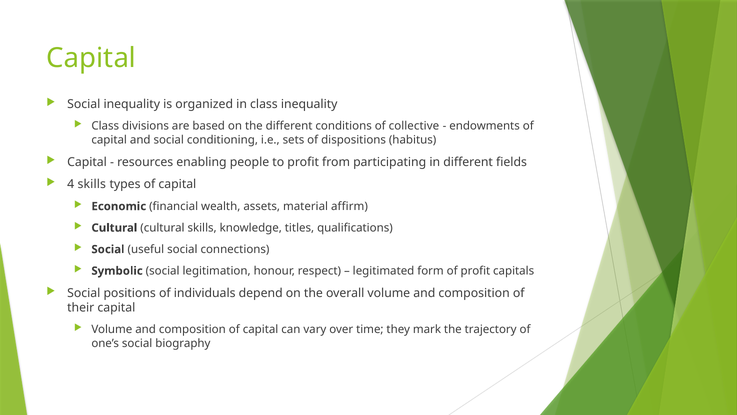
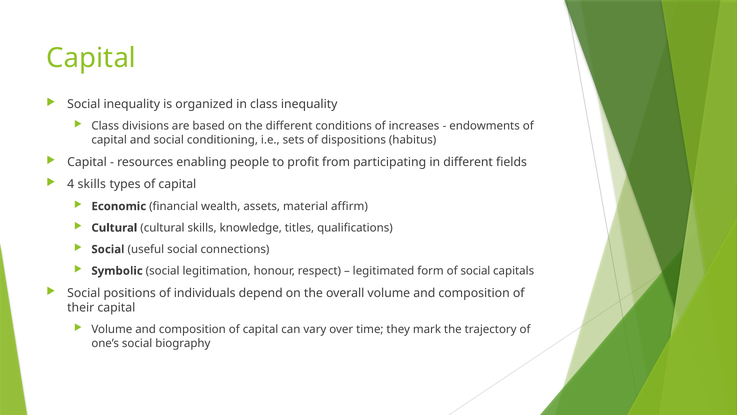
collective: collective -> increases (414, 126)
of profit: profit -> social (475, 271)
